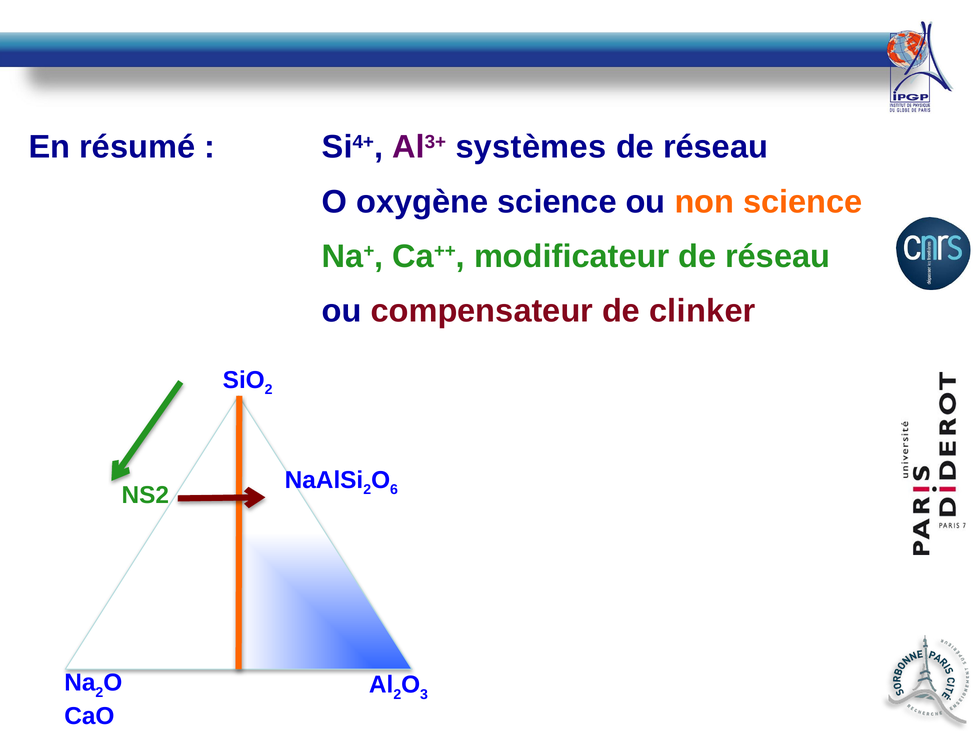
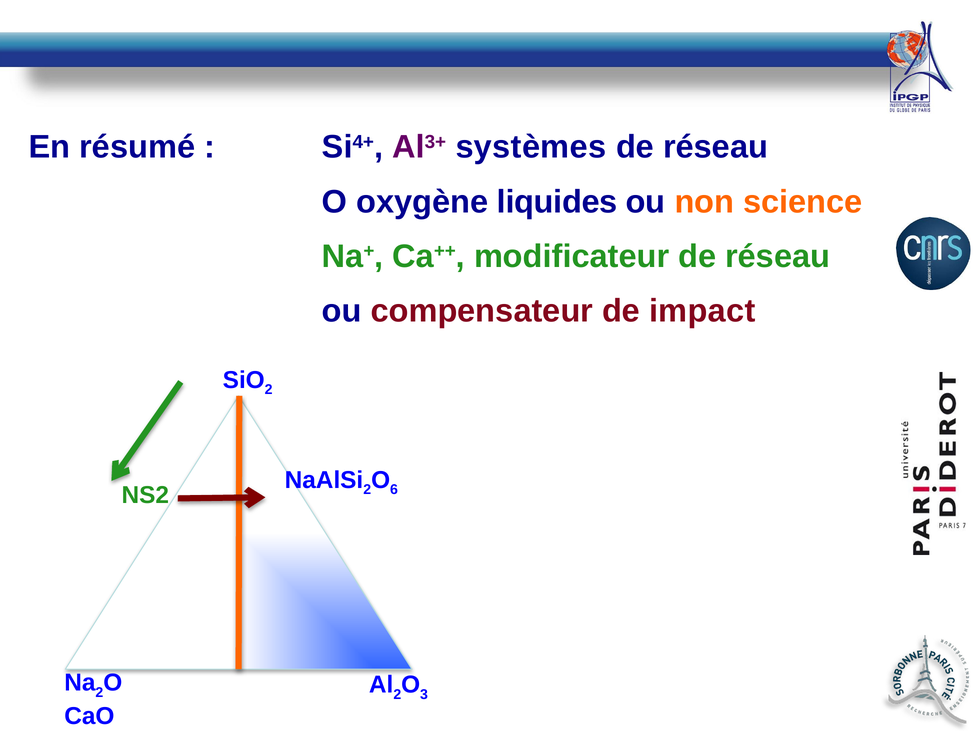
oxygène science: science -> liquides (557, 202)
clinker: clinker -> impact (702, 311)
